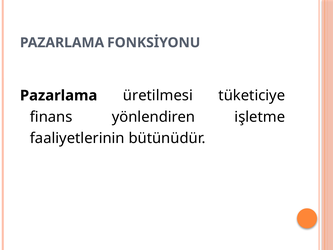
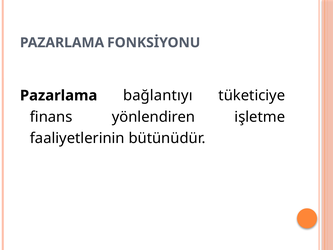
üretilmesi: üretilmesi -> bağlantıyı (158, 95)
